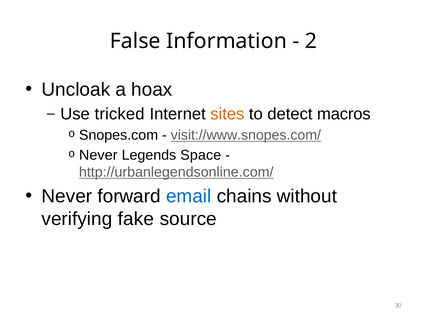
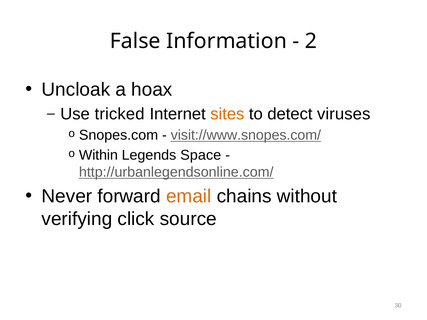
macros: macros -> viruses (344, 114)
Never: Never -> Within (98, 155)
email colour: blue -> orange (189, 196)
fake: fake -> click (136, 219)
